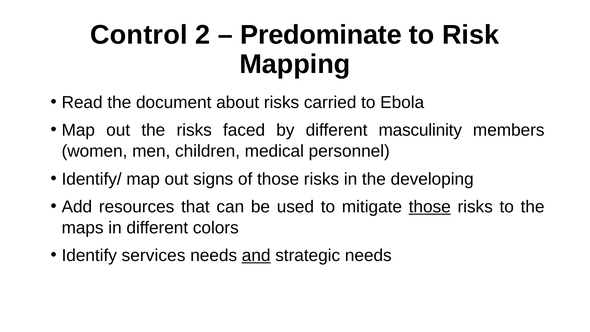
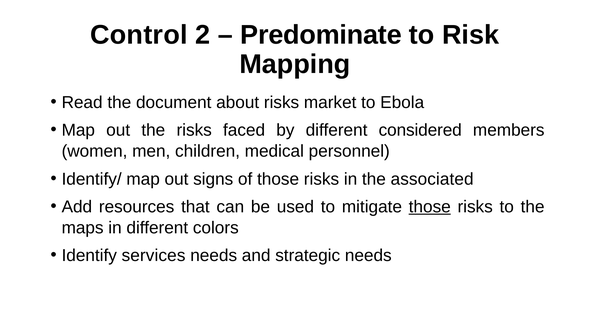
carried: carried -> market (330, 102)
masculinity: masculinity -> considered (420, 130)
developing: developing -> associated (432, 179)
and underline: present -> none (256, 255)
